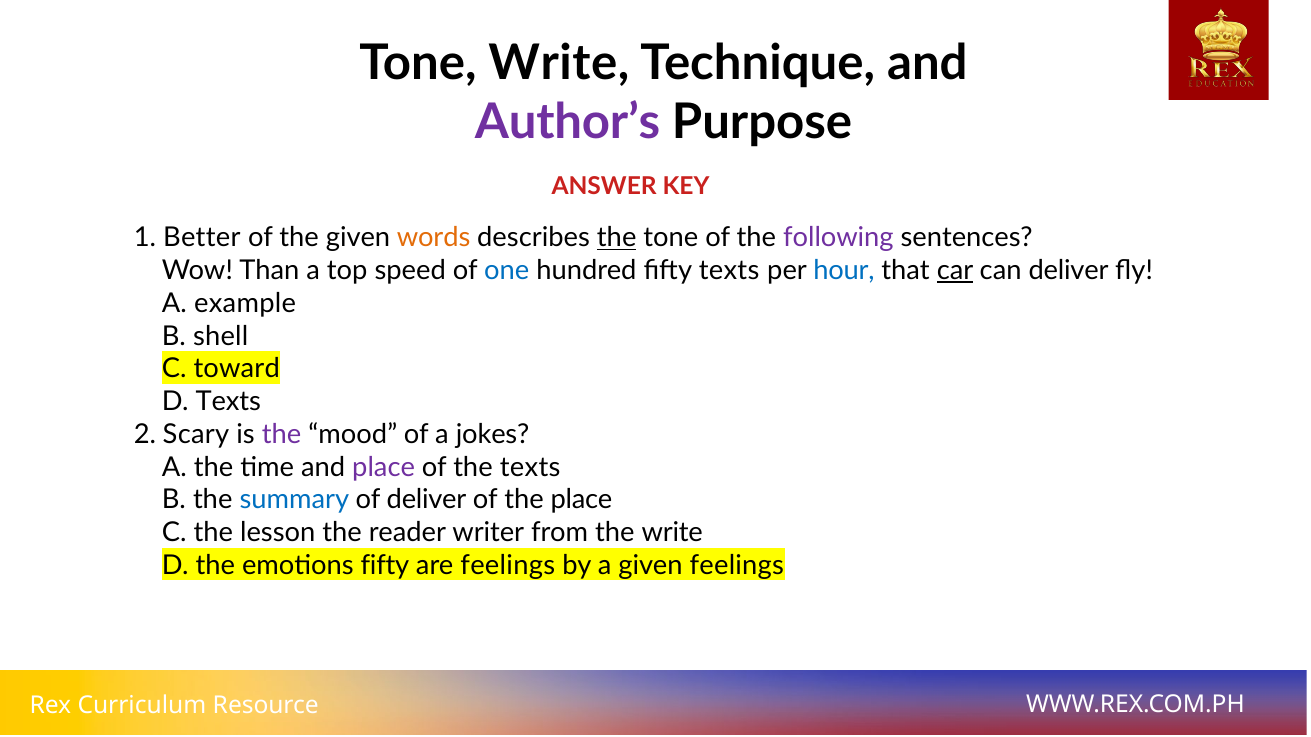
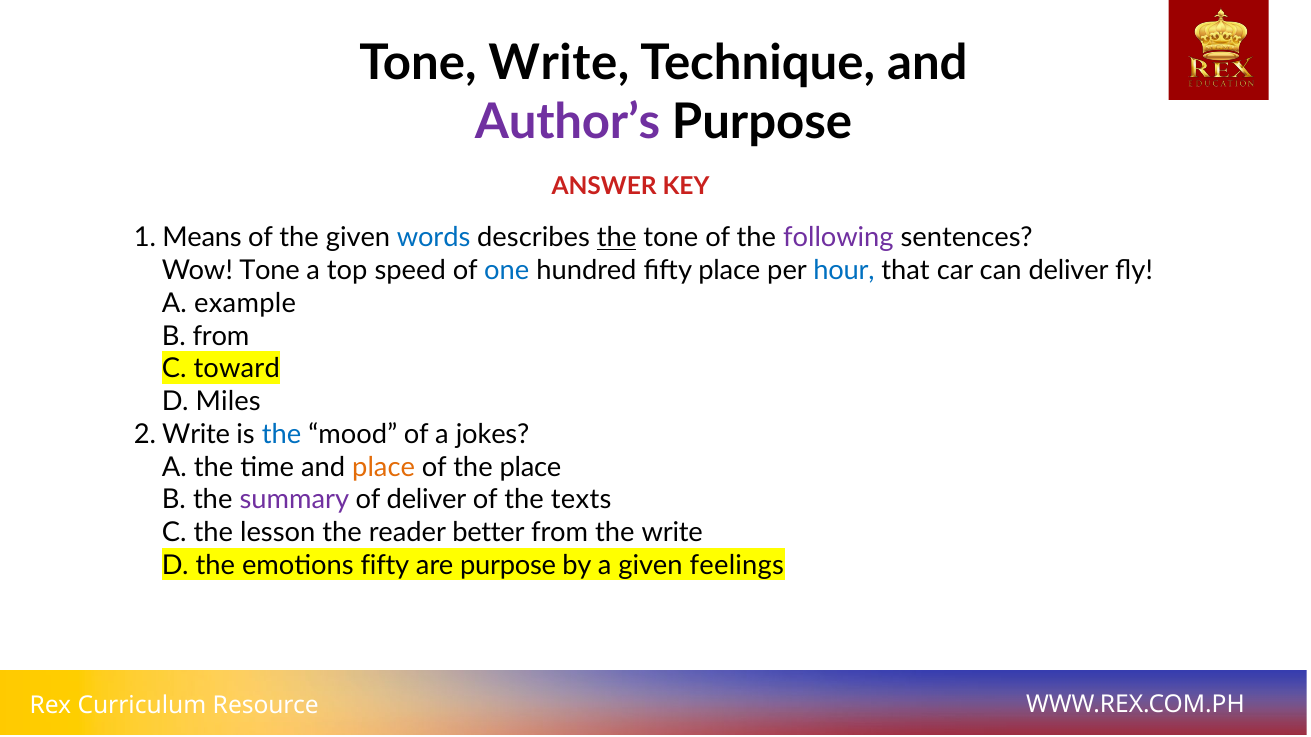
Better: Better -> Means (202, 238)
words colour: orange -> blue (434, 238)
Wow Than: Than -> Tone (269, 271)
fifty texts: texts -> place (729, 271)
car underline: present -> none (955, 271)
B shell: shell -> from (221, 336)
D Texts: Texts -> Miles (228, 402)
2 Scary: Scary -> Write (196, 435)
the colour: purple -> blue (282, 435)
place colour: purple -> orange (384, 467)
the texts: texts -> place (530, 467)
summary colour: blue -> purple (294, 500)
the place: place -> texts (581, 500)
writer: writer -> better (488, 533)
are feelings: feelings -> purpose (508, 566)
